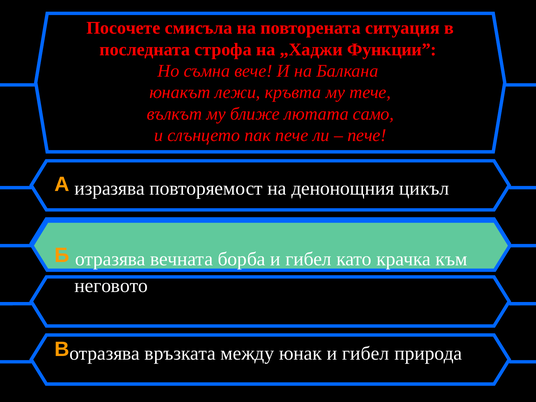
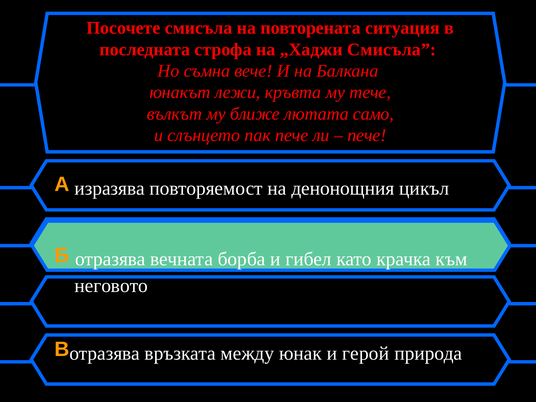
„Хаджи Функции: Функции -> Смисъла (392, 49)
юнак и гибел: гибел -> герой (366, 353)
